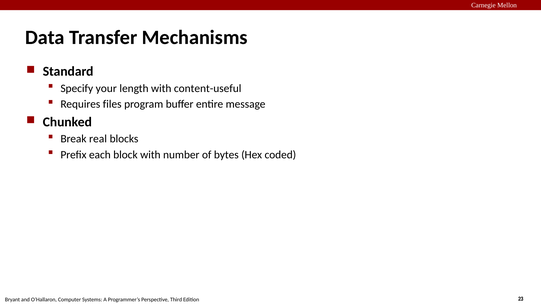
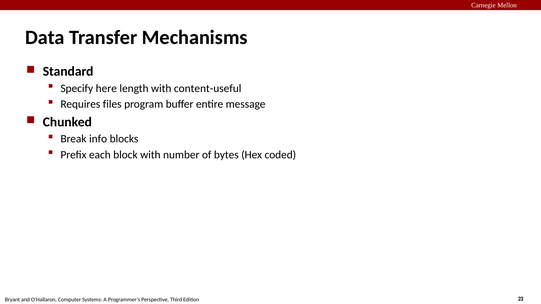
your: your -> here (106, 89)
real: real -> info (98, 139)
